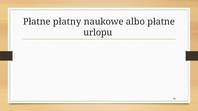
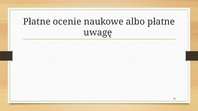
płatny: płatny -> ocenie (67, 22)
urlopu: urlopu -> uwagę (98, 33)
